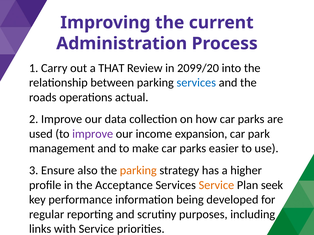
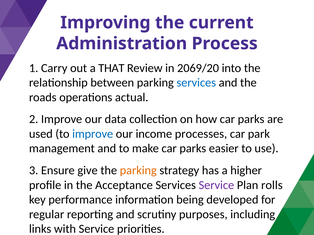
2099/20: 2099/20 -> 2069/20 (198, 68)
improve colour: purple -> blue (93, 134)
expansion: expansion -> processes (201, 134)
also: also -> give (88, 171)
Service colour: orange -> purple (216, 185)
seek: seek -> rolls (272, 185)
